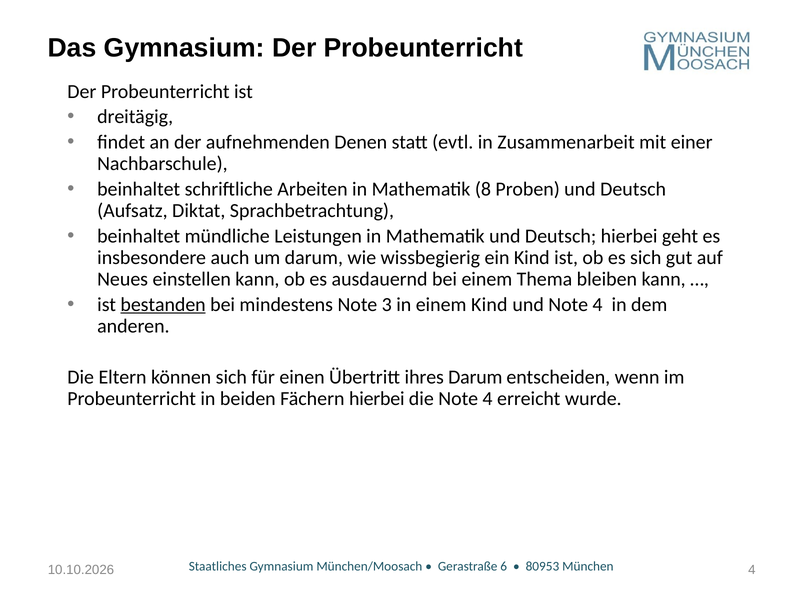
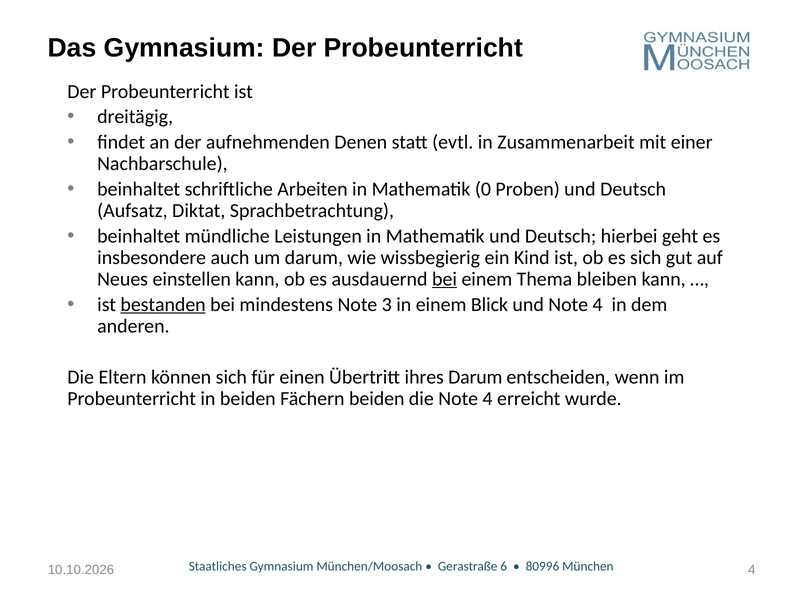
8: 8 -> 0 (483, 189)
bei underline: none -> present (445, 279)
einem Kind: Kind -> Blick (489, 305)
Fächern hierbei: hierbei -> beiden (377, 399)
80953: 80953 -> 80996 (542, 567)
